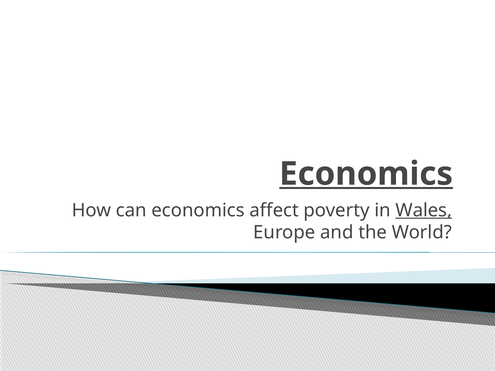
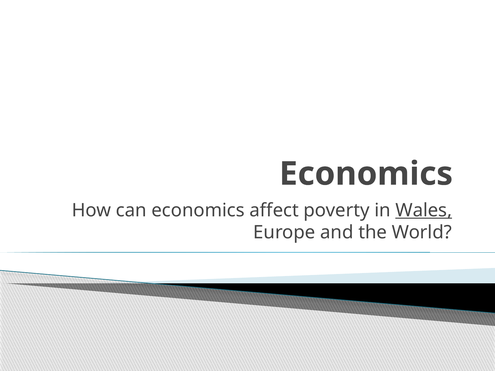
Economics underline: present -> none (366, 174)
